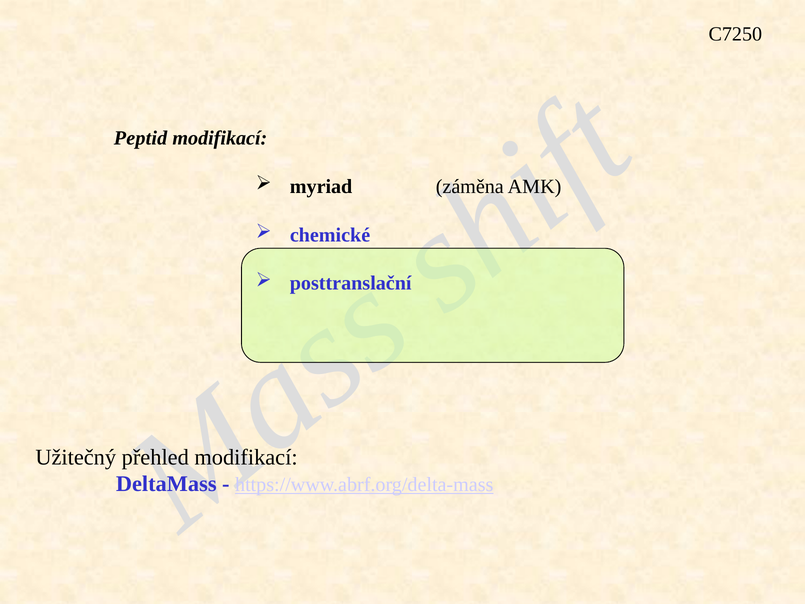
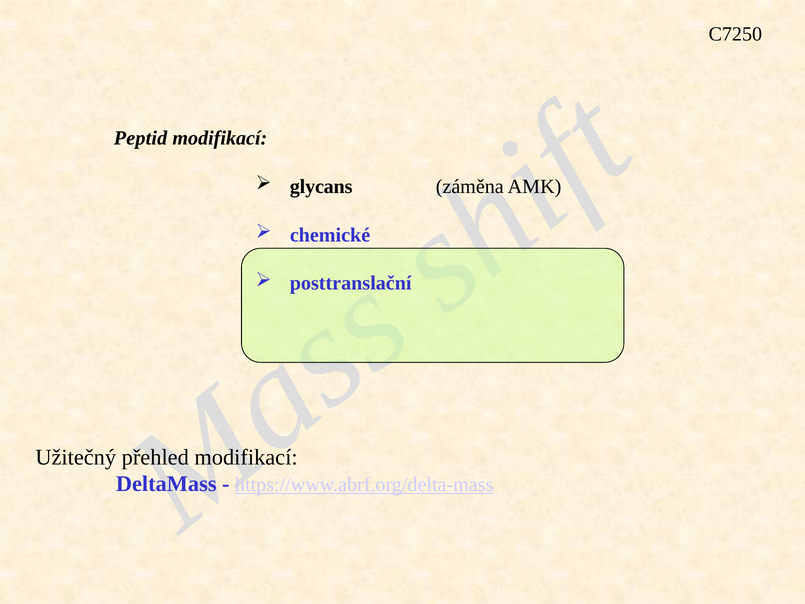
myriad: myriad -> glycans (321, 186)
